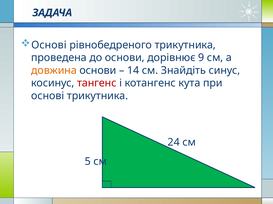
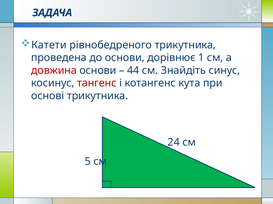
Основі: Основі -> Катети (49, 45)
9: 9 -> 1 (201, 58)
довжина colour: orange -> red (54, 71)
14: 14 -> 44 (133, 71)
